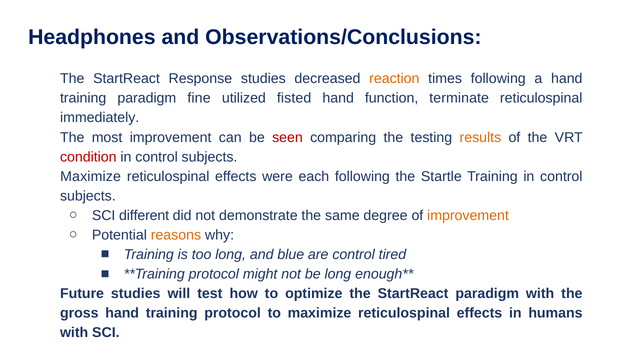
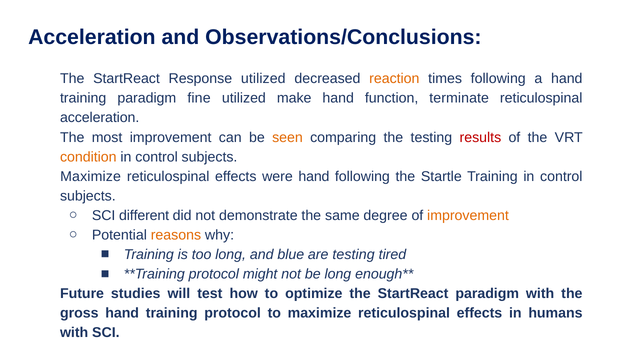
Headphones: Headphones -> Acceleration (92, 37)
Response studies: studies -> utilized (263, 79)
fisted: fisted -> make (294, 98)
immediately: immediately -> acceleration (100, 118)
seen colour: red -> orange (287, 137)
results colour: orange -> red (480, 137)
condition colour: red -> orange (88, 157)
were each: each -> hand (314, 176)
are control: control -> testing (354, 255)
